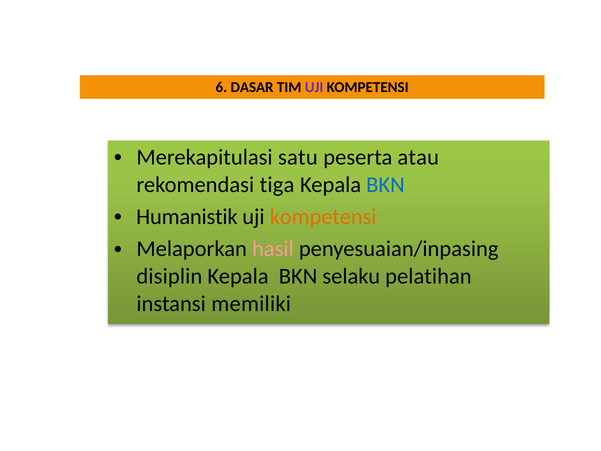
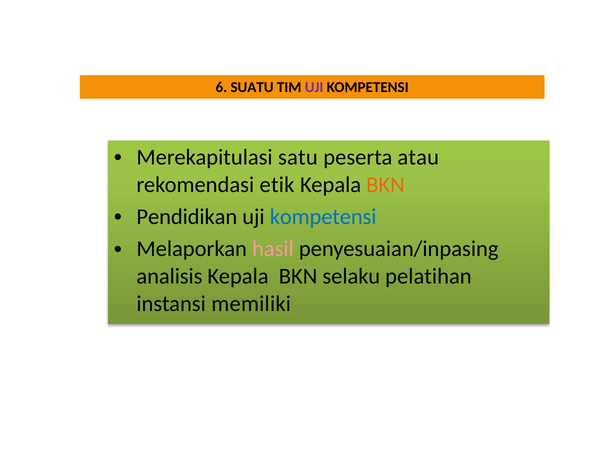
DASAR: DASAR -> SUATU (252, 87)
tiga: tiga -> etik (277, 185)
BKN colour: blue -> orange (385, 185)
Humanistik: Humanistik -> Pendidikan (187, 217)
kompetensi colour: orange -> blue (323, 217)
disiplin: disiplin -> analisis (169, 276)
